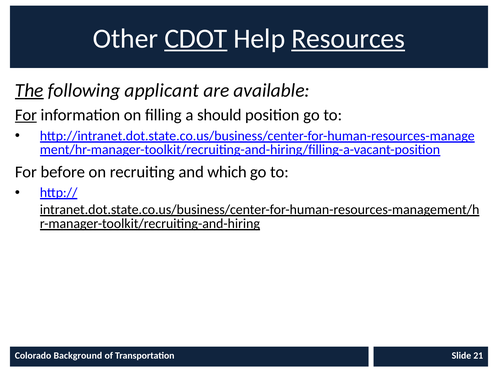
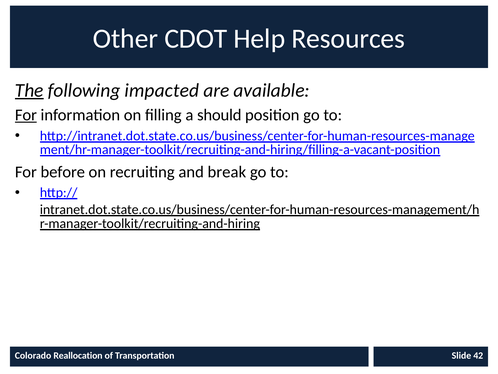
CDOT underline: present -> none (196, 39)
Resources underline: present -> none (348, 39)
applicant: applicant -> impacted (162, 90)
which: which -> break (227, 172)
Background: Background -> Reallocation (78, 355)
21: 21 -> 42 (478, 355)
